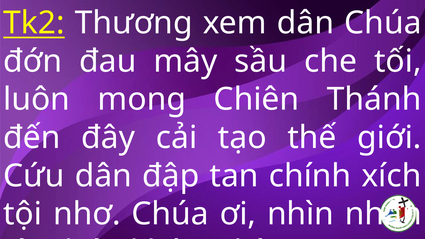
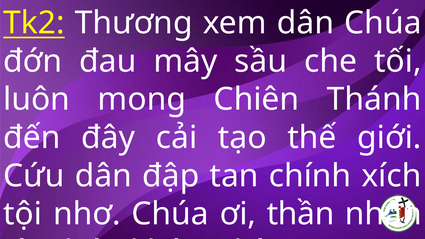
nhìn: nhìn -> thần (301, 214)
